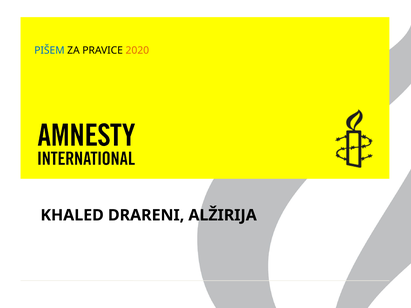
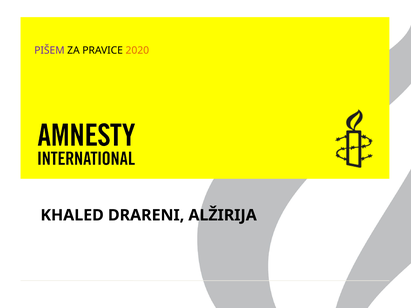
PIŠEM colour: blue -> purple (49, 50)
